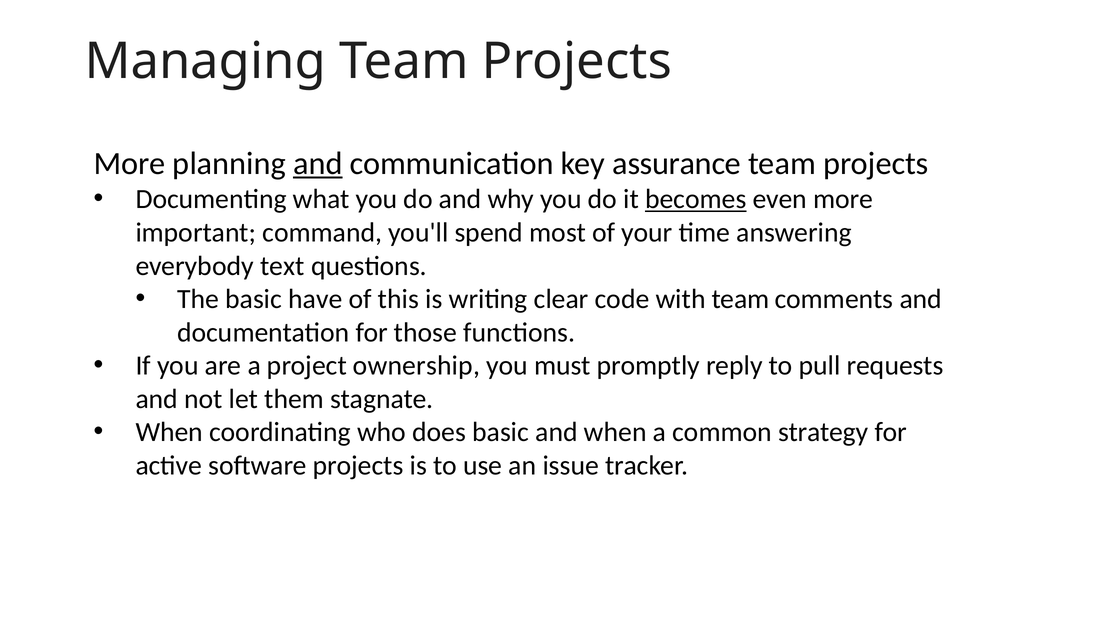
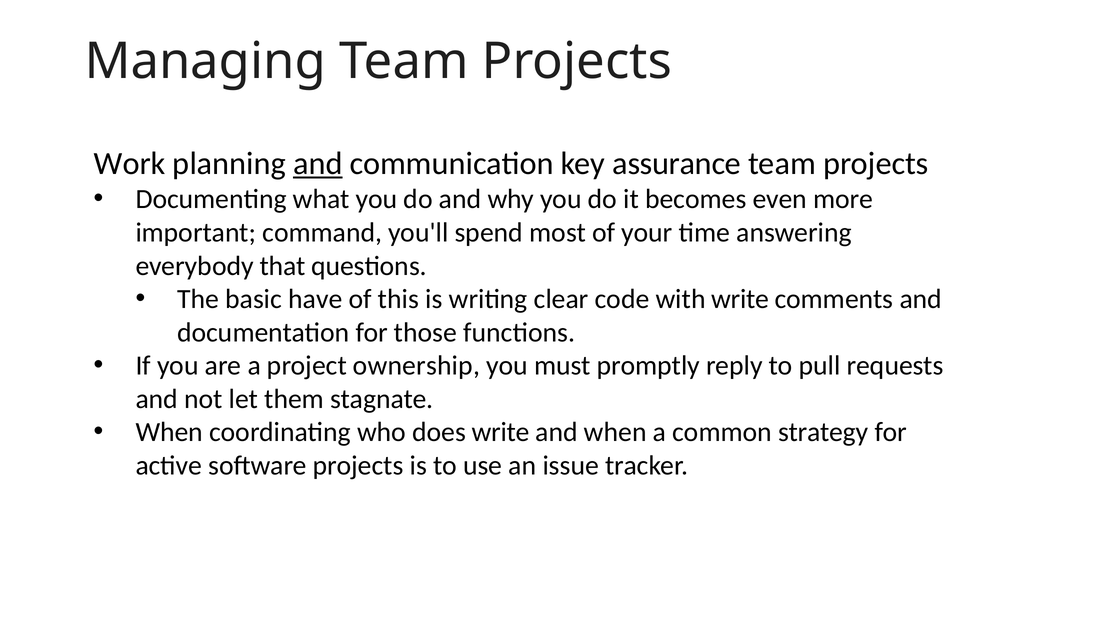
More: More -> Work (130, 163)
becomes underline: present -> none (696, 199)
text: text -> that (283, 266)
with team: team -> write (740, 299)
does basic: basic -> write (501, 432)
